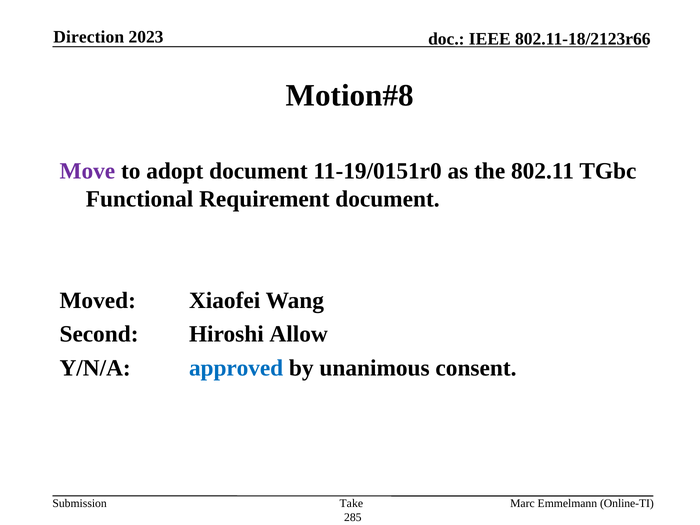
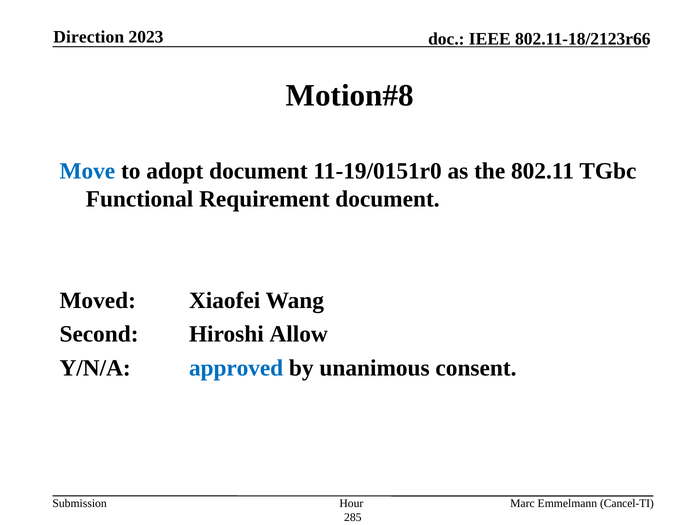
Move colour: purple -> blue (87, 171)
Take: Take -> Hour (351, 504)
Online-TI: Online-TI -> Cancel-TI (627, 504)
